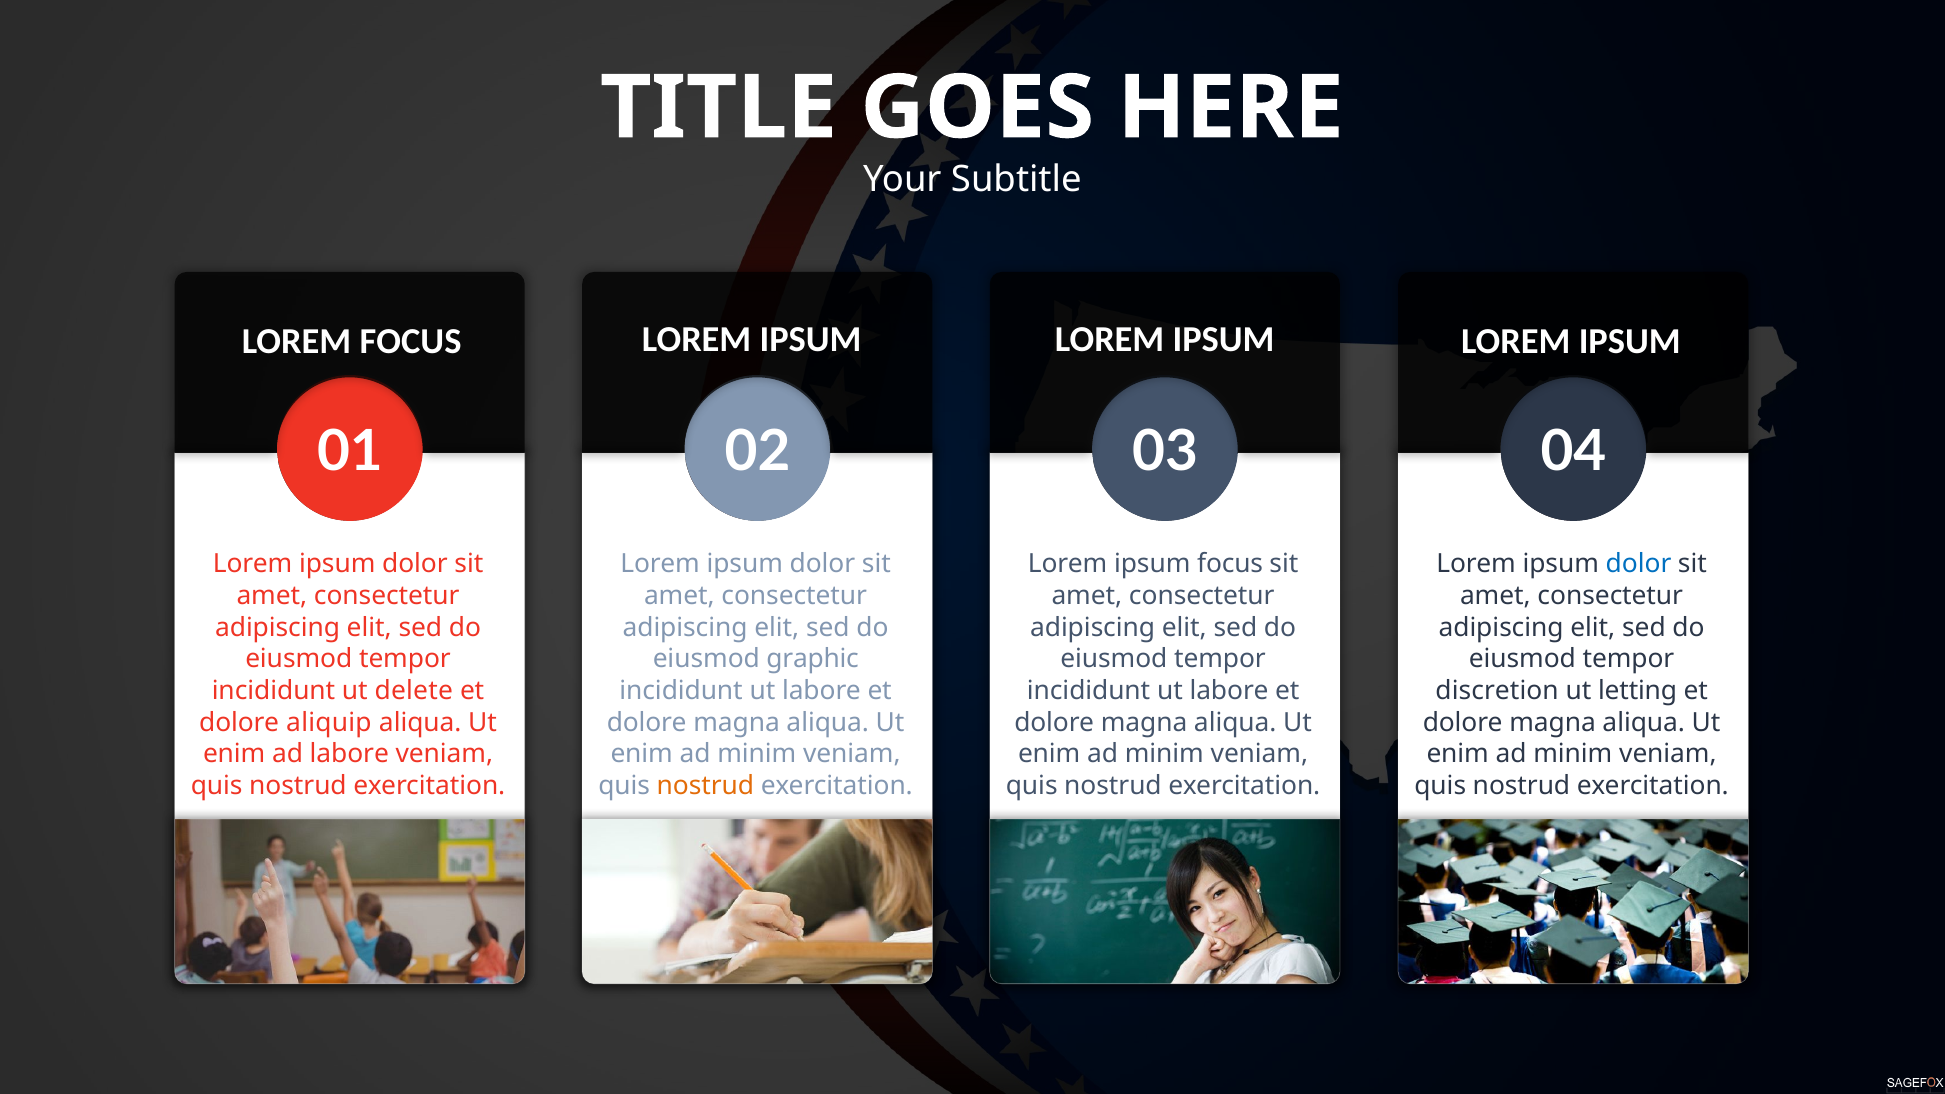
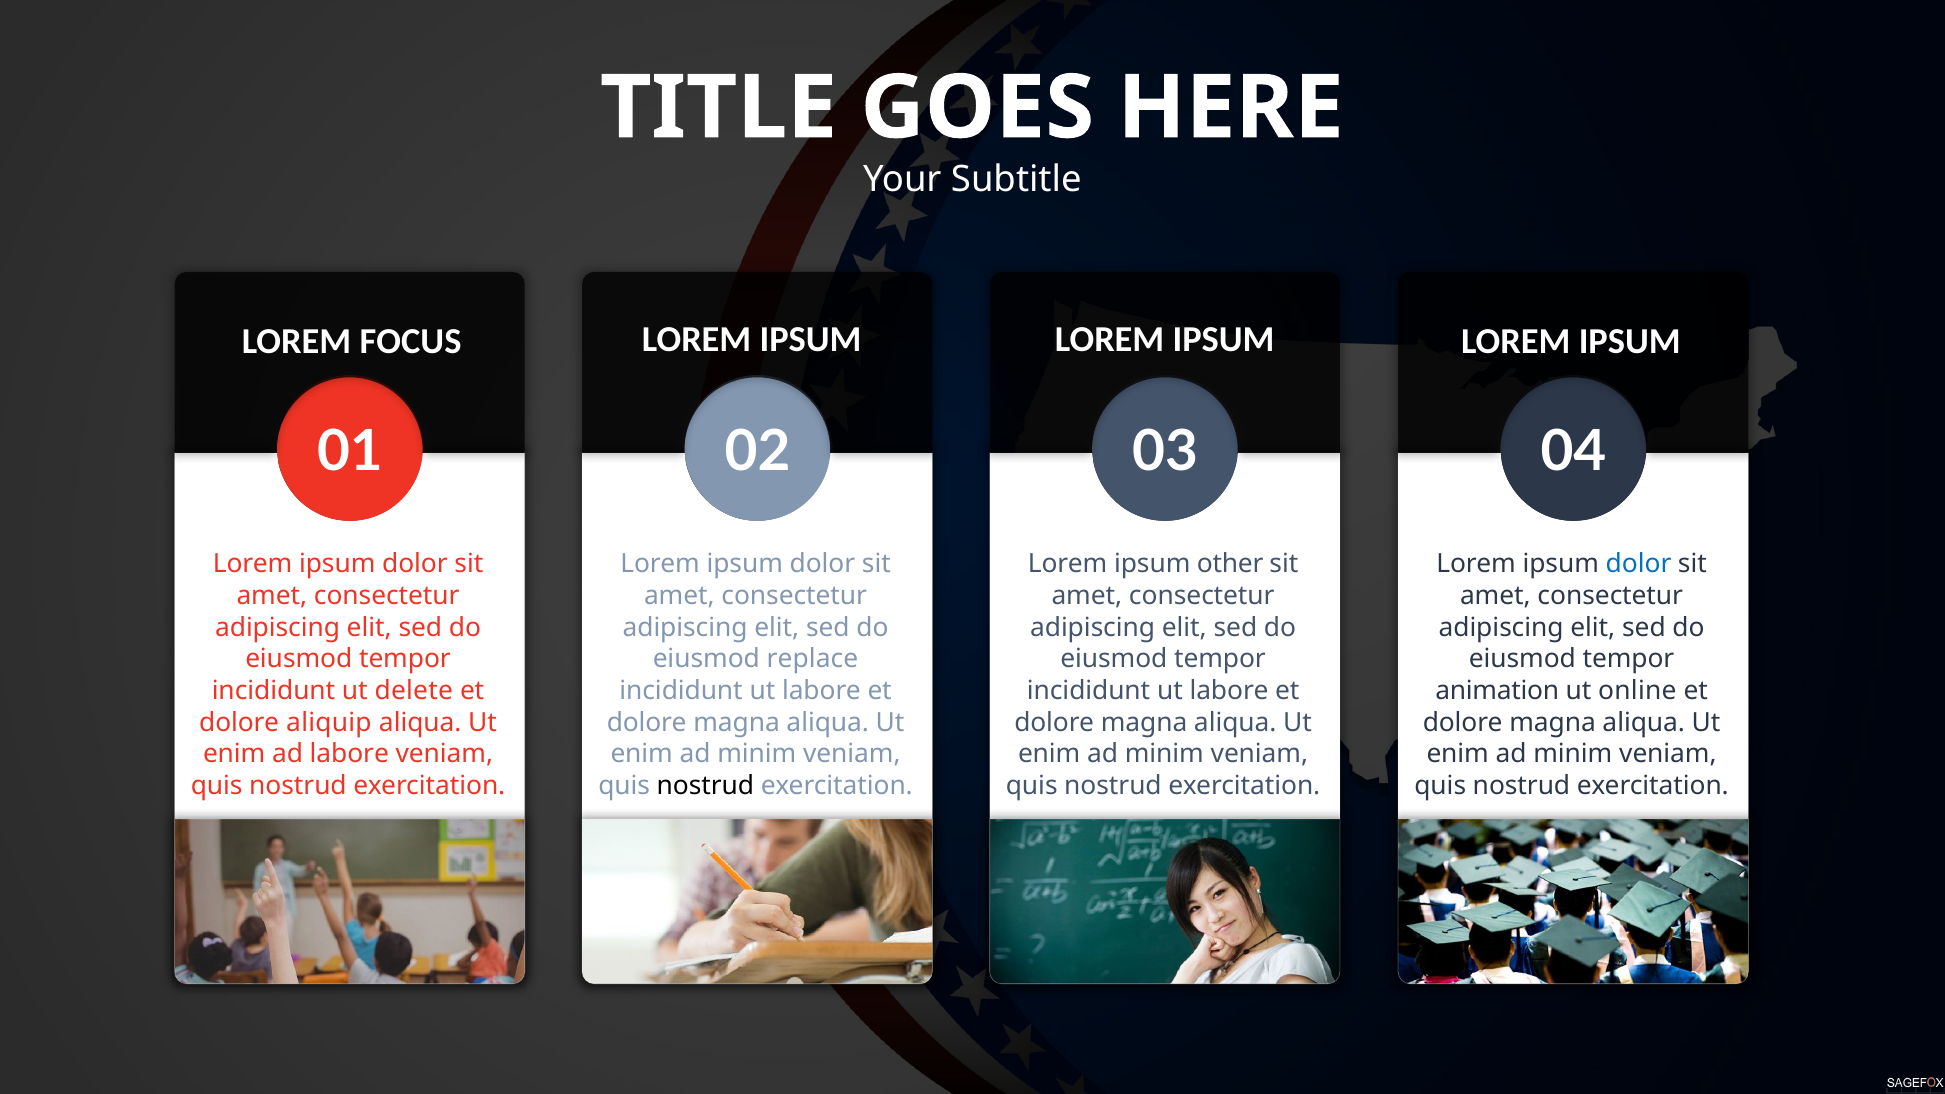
ipsum focus: focus -> other (1230, 564)
graphic: graphic -> replace (812, 659)
discretion: discretion -> animation (1497, 691)
letting: letting -> online (1637, 691)
nostrud colour: orange -> black (705, 786)
